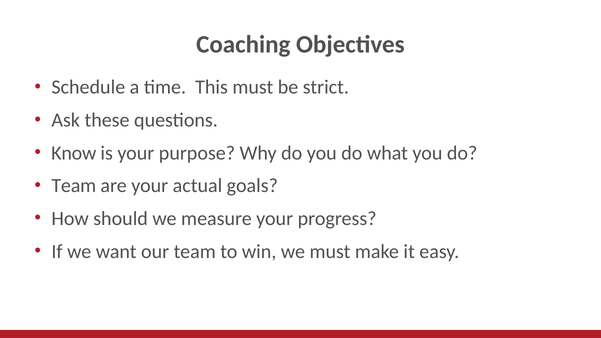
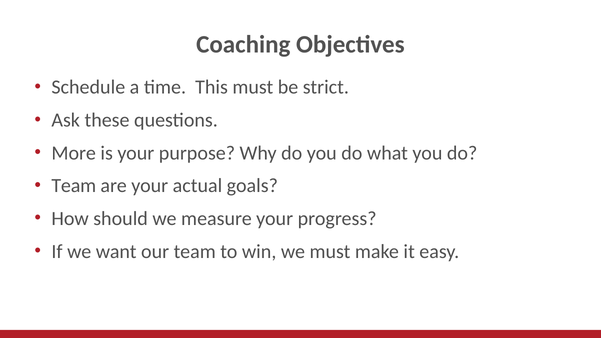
Know: Know -> More (74, 153)
